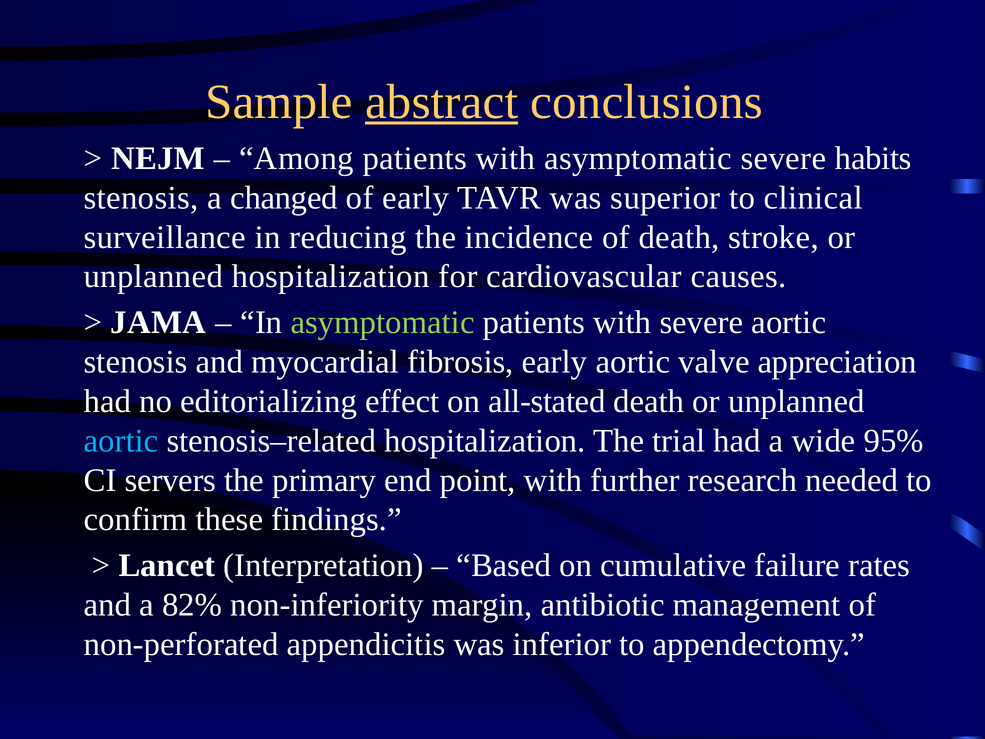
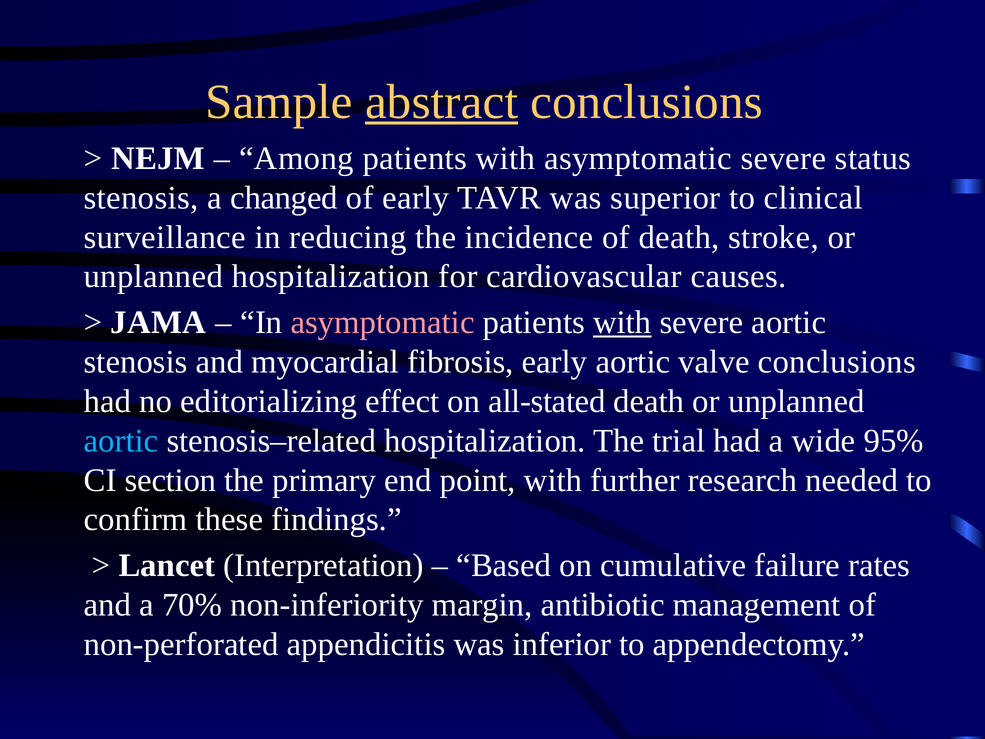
habits: habits -> status (873, 158)
asymptomatic colour: light green -> pink (383, 322)
with underline: none -> present (622, 322)
valve appreciation: appreciation -> conclusions (837, 362)
servers: servers -> section (170, 480)
82%: 82% -> 70% (192, 605)
